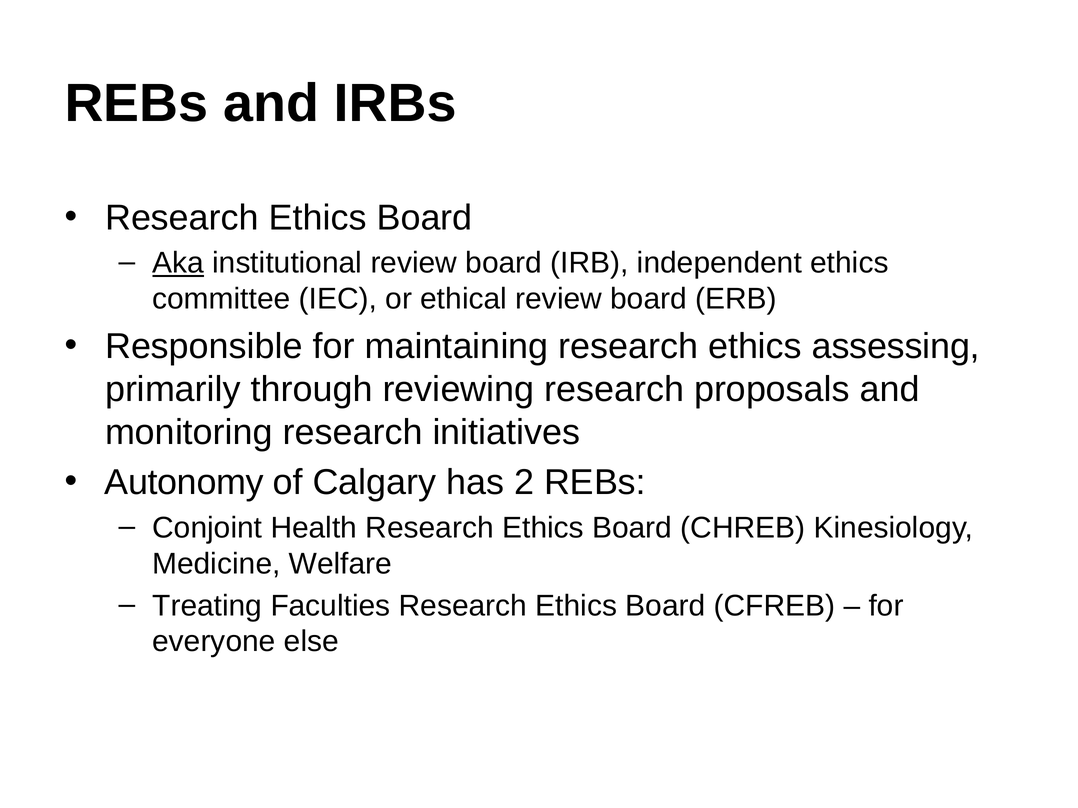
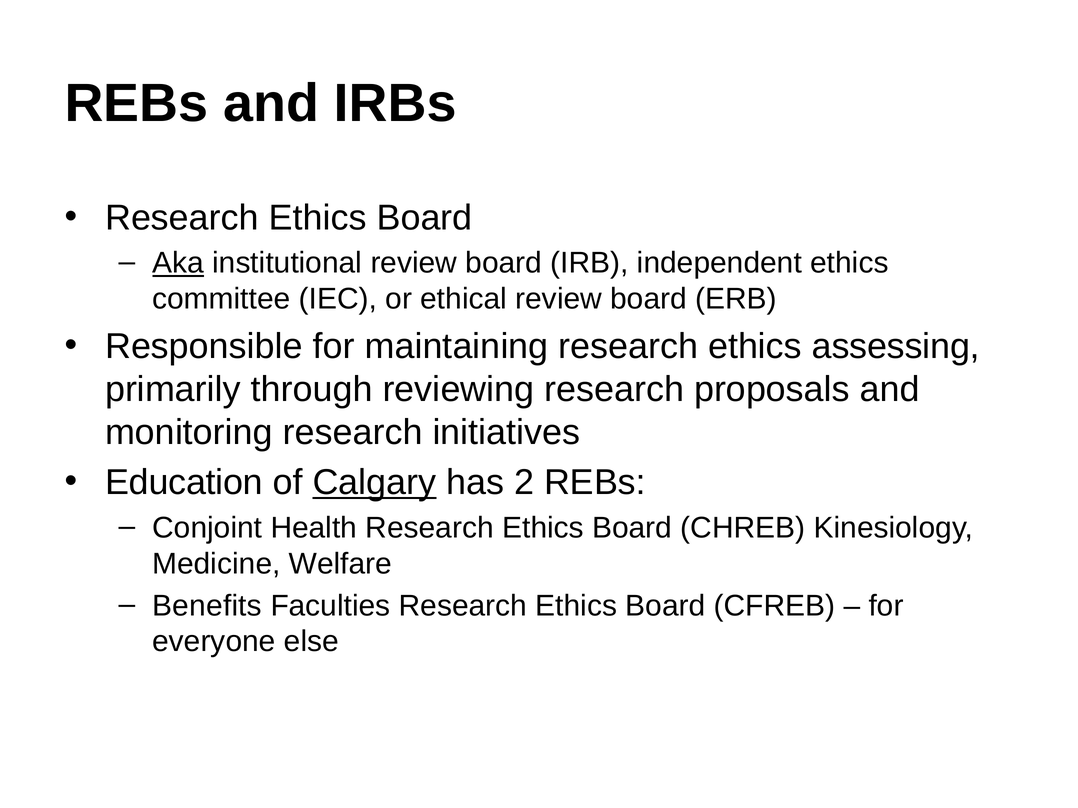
Autonomy: Autonomy -> Education (184, 483)
Calgary underline: none -> present (374, 483)
Treating: Treating -> Benefits (207, 606)
